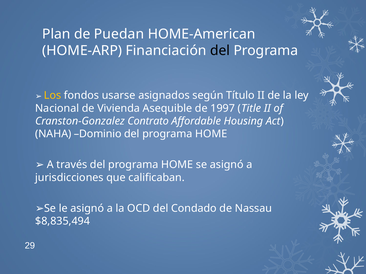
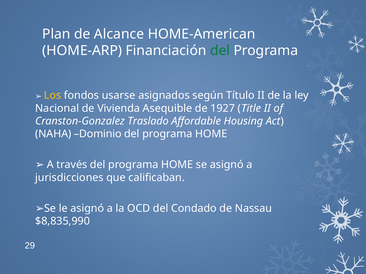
Puedan: Puedan -> Alcance (119, 34)
del colour: black -> green (220, 51)
1997: 1997 -> 1927 (223, 108)
Contrato: Contrato -> Traslado (148, 121)
$8,835,494: $8,835,494 -> $8,835,990 (63, 222)
